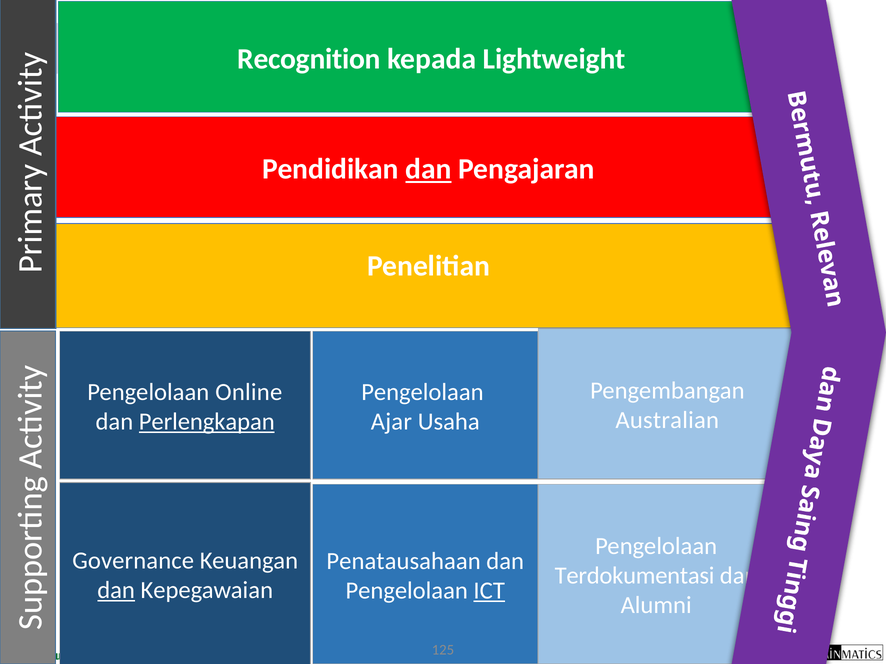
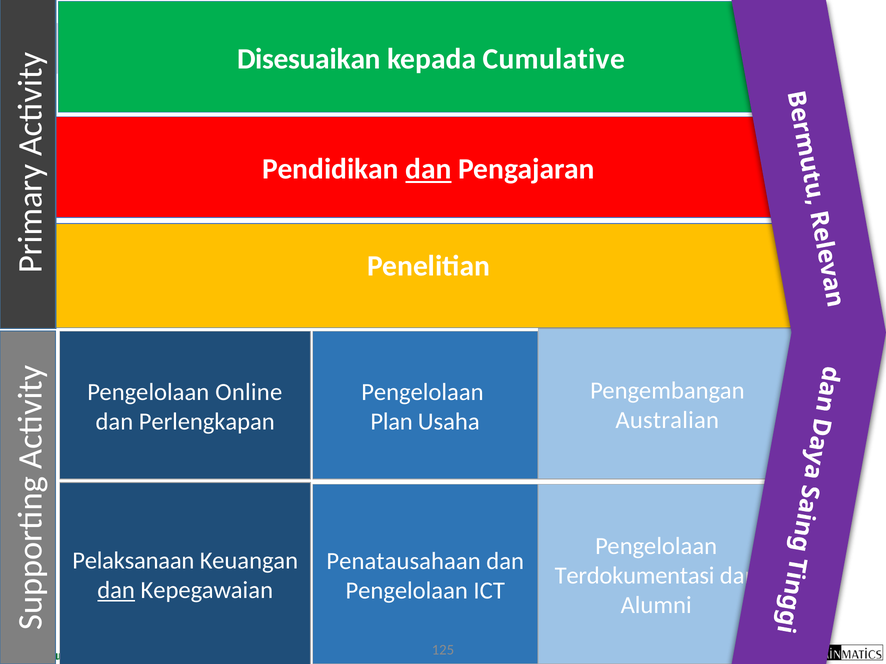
Recognition: Recognition -> Disesuaikan (309, 59)
Lightweight: Lightweight -> Cumulative (554, 59)
Perlengkapan underline: present -> none (207, 422)
Ajar: Ajar -> Plan (392, 422)
Governance: Governance -> Pelaksanaan (133, 561)
ICT underline: present -> none (489, 591)
